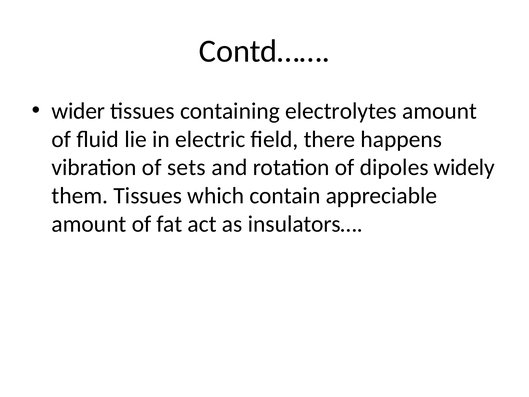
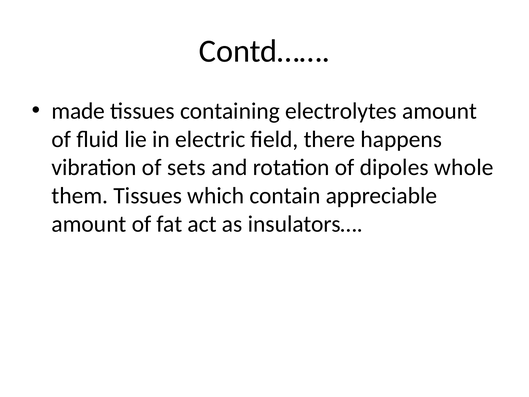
wider: wider -> made (78, 111)
widely: widely -> whole (464, 167)
